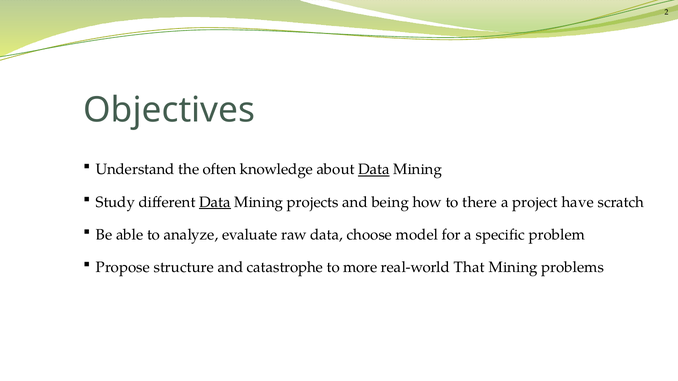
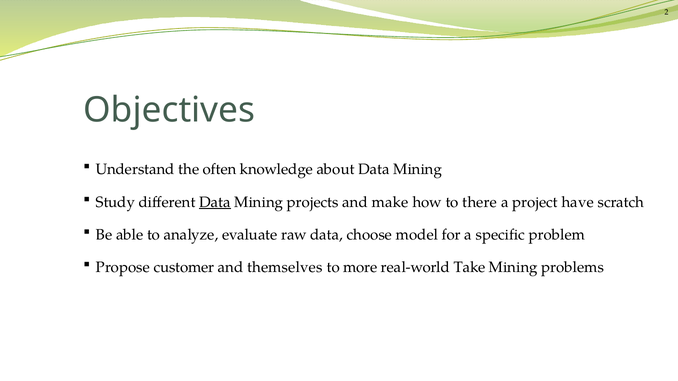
Data underline: present -> none (374, 170)
being: being -> make (390, 202)
structure: structure -> customer (184, 268)
catastrophe: catastrophe -> themselves (285, 268)
That: That -> Take (470, 268)
